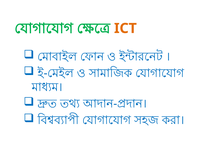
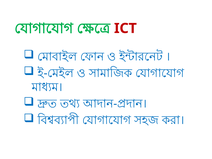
ICT colour: orange -> red (125, 28)
